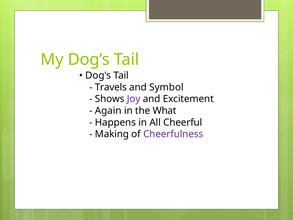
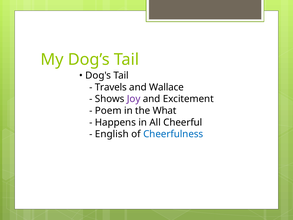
Symbol: Symbol -> Wallace (166, 87)
Again: Again -> Poem (108, 111)
Making: Making -> English (112, 134)
Cheerfulness colour: purple -> blue (173, 134)
